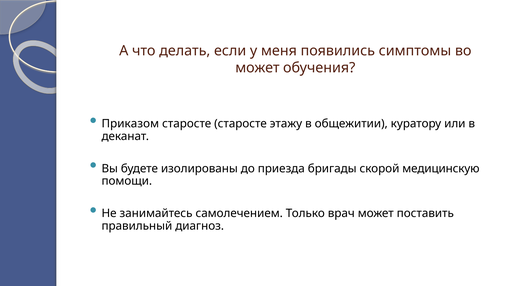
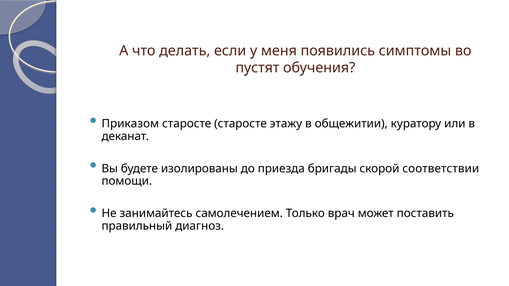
может: может -> пустят (257, 68)
медицинскую: медицинскую -> соответствии (441, 169)
